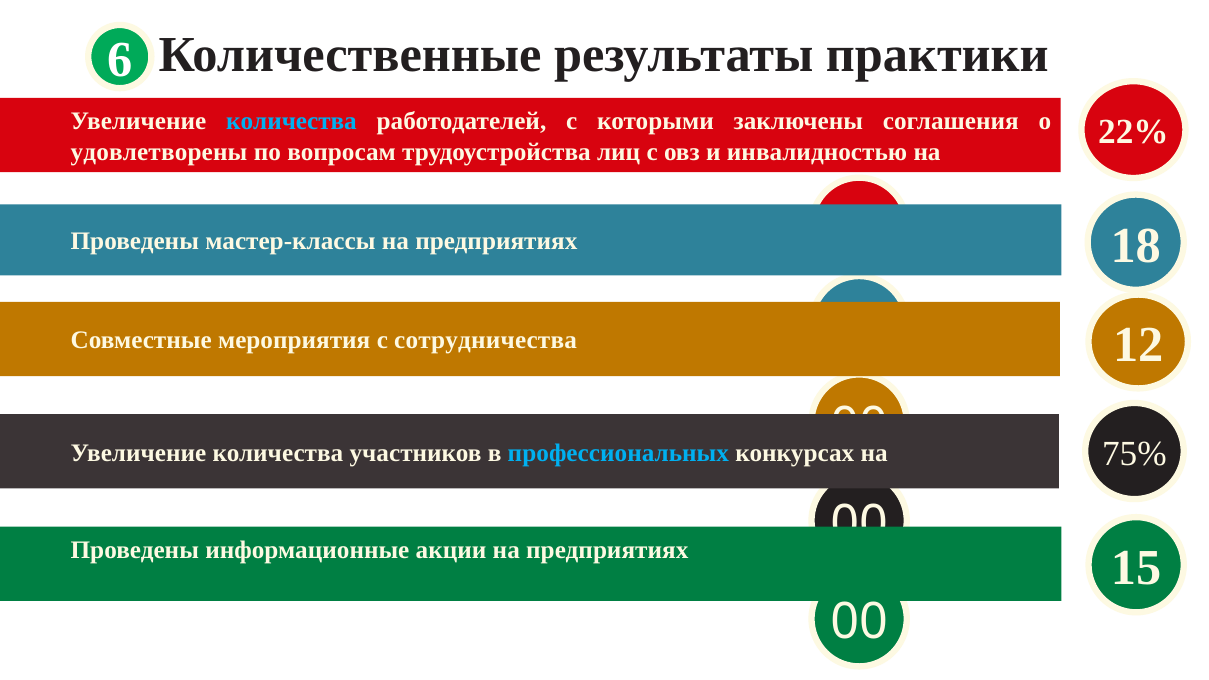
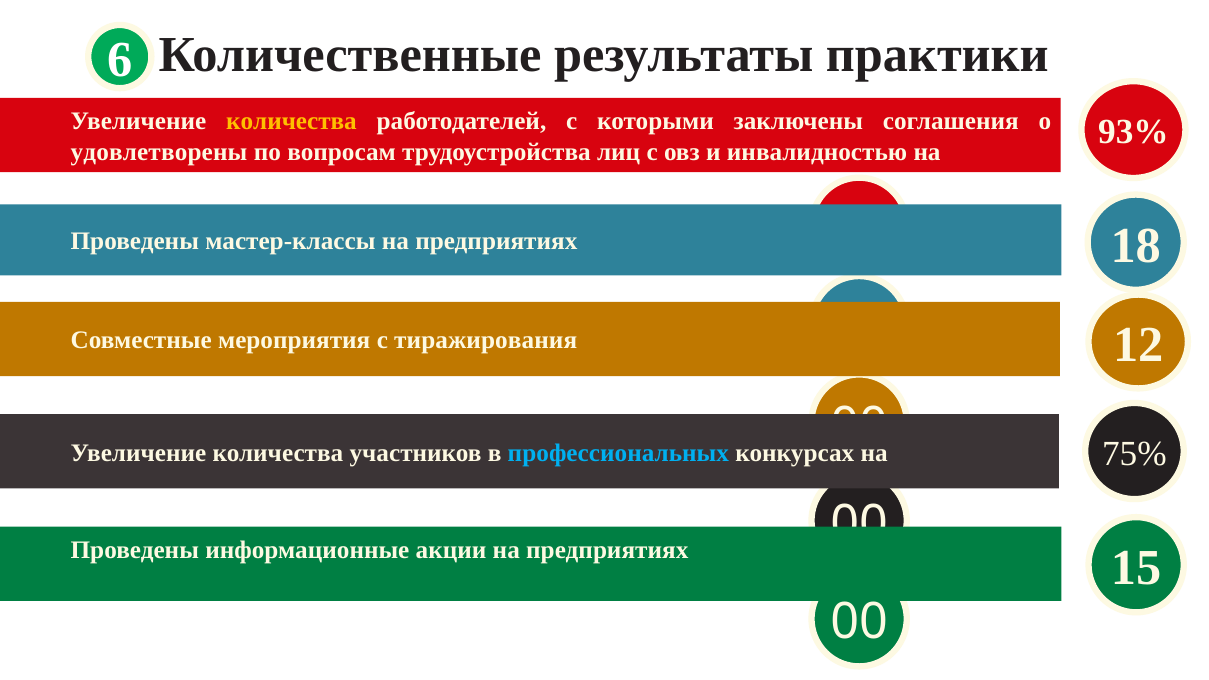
количества colour: light blue -> yellow (291, 122)
22%: 22% -> 93% (1133, 132)
сотрудничества: сотрудничества -> тиражирования (486, 341)
